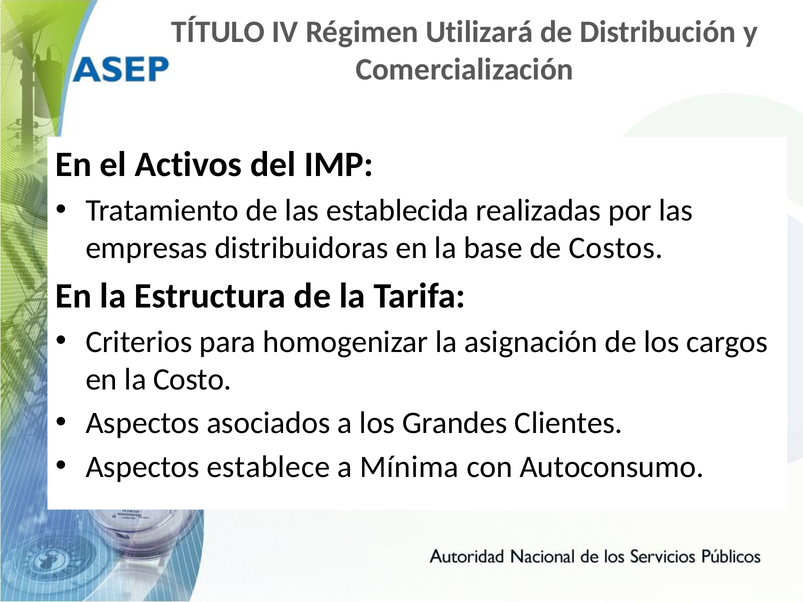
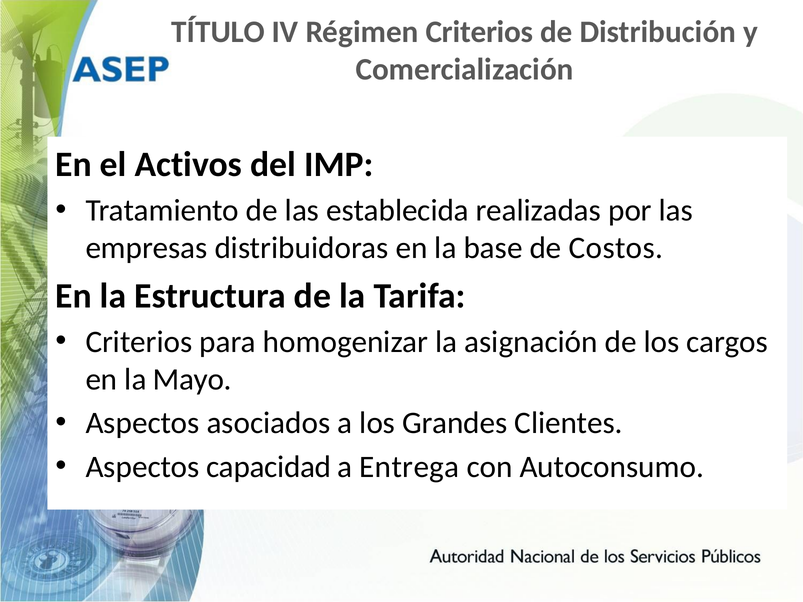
Régimen Utilizará: Utilizará -> Criterios (479, 32)
Costo: Costo -> Mayo (192, 379)
establece: establece -> capacidad (269, 467)
Mínima: Mínima -> Entrega (409, 467)
